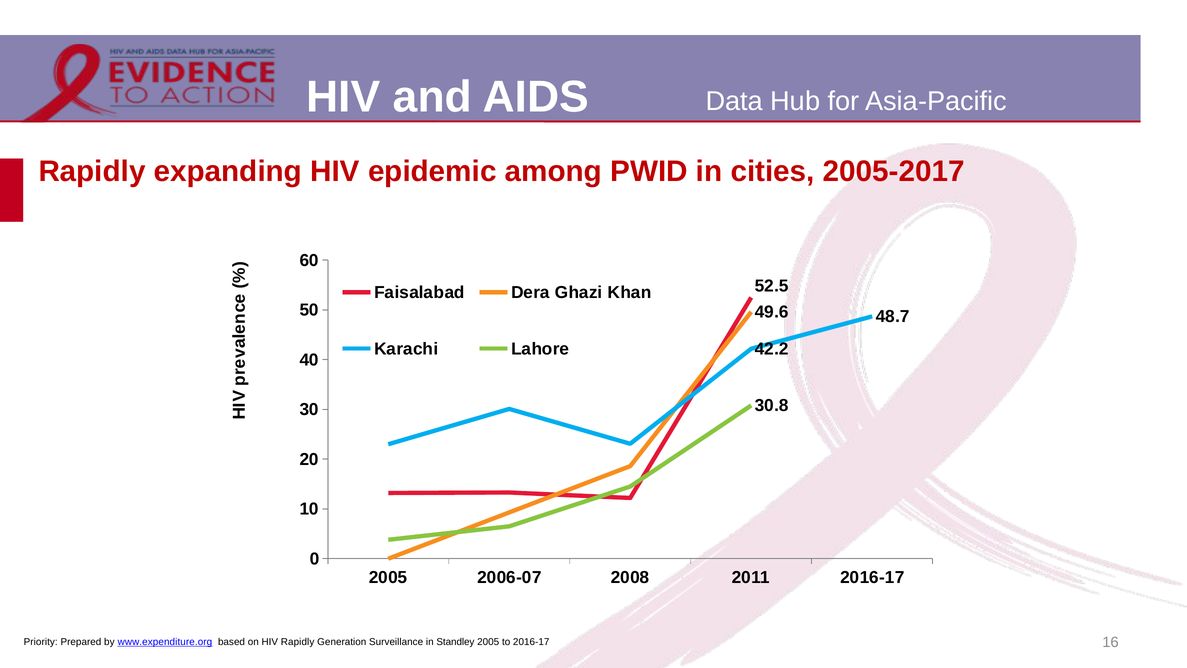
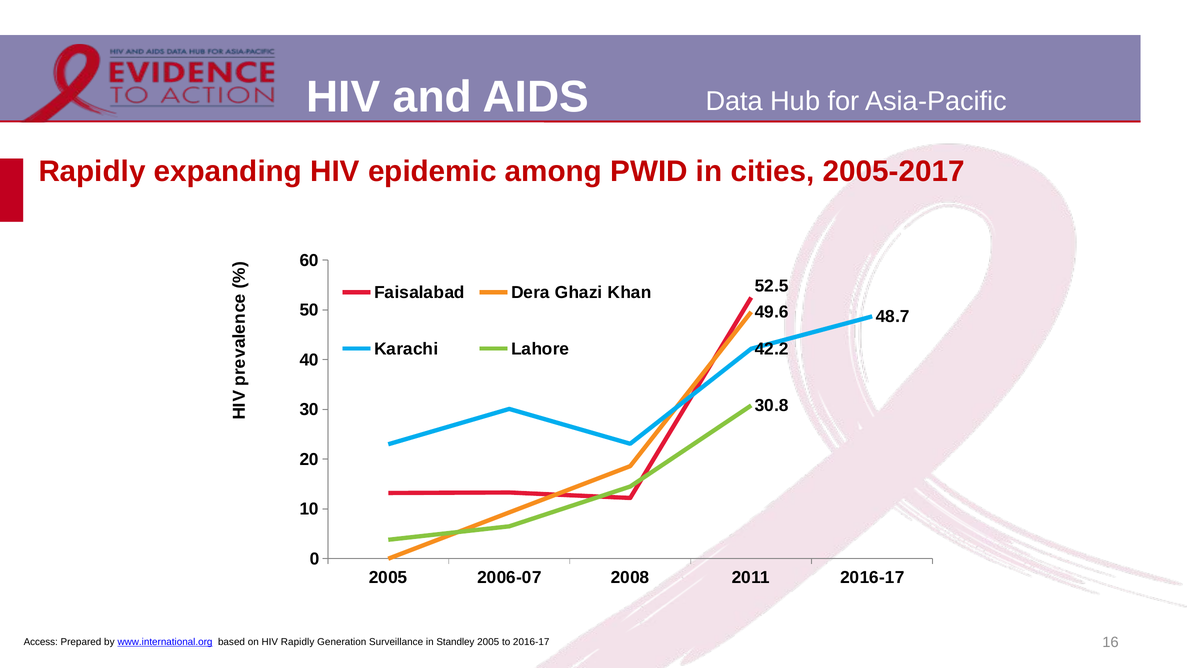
Priority: Priority -> Access (41, 642)
www.expenditure.org: www.expenditure.org -> www.international.org (165, 642)
